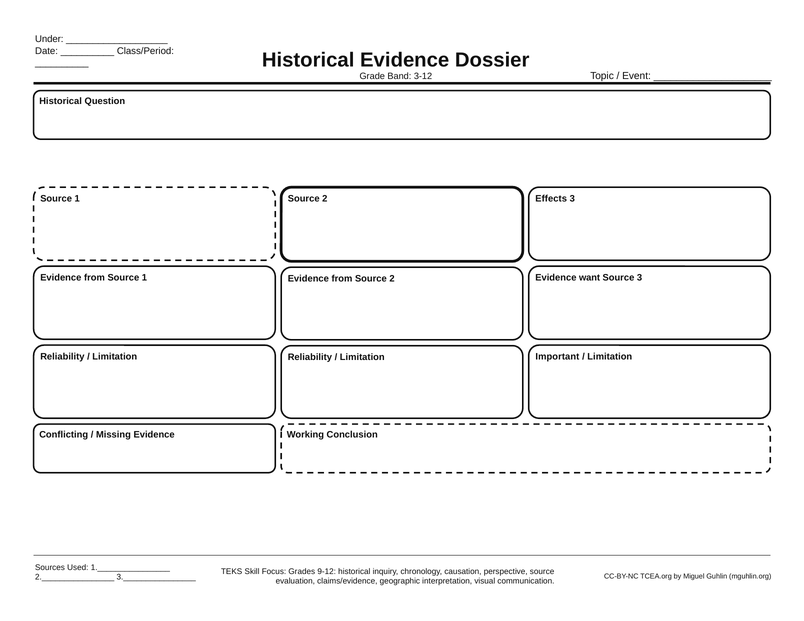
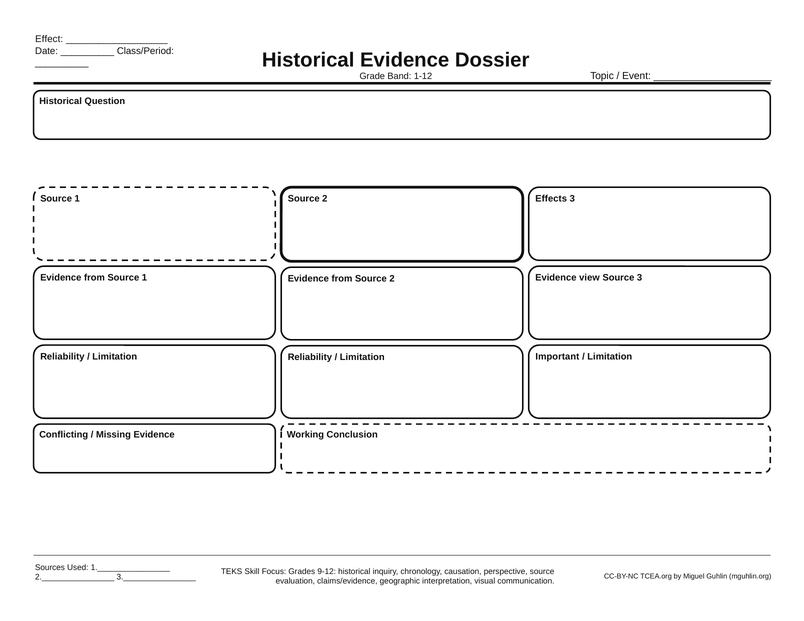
Under: Under -> Effect (49, 39)
3-12: 3-12 -> 1-12 (423, 76)
want: want -> view (589, 278)
